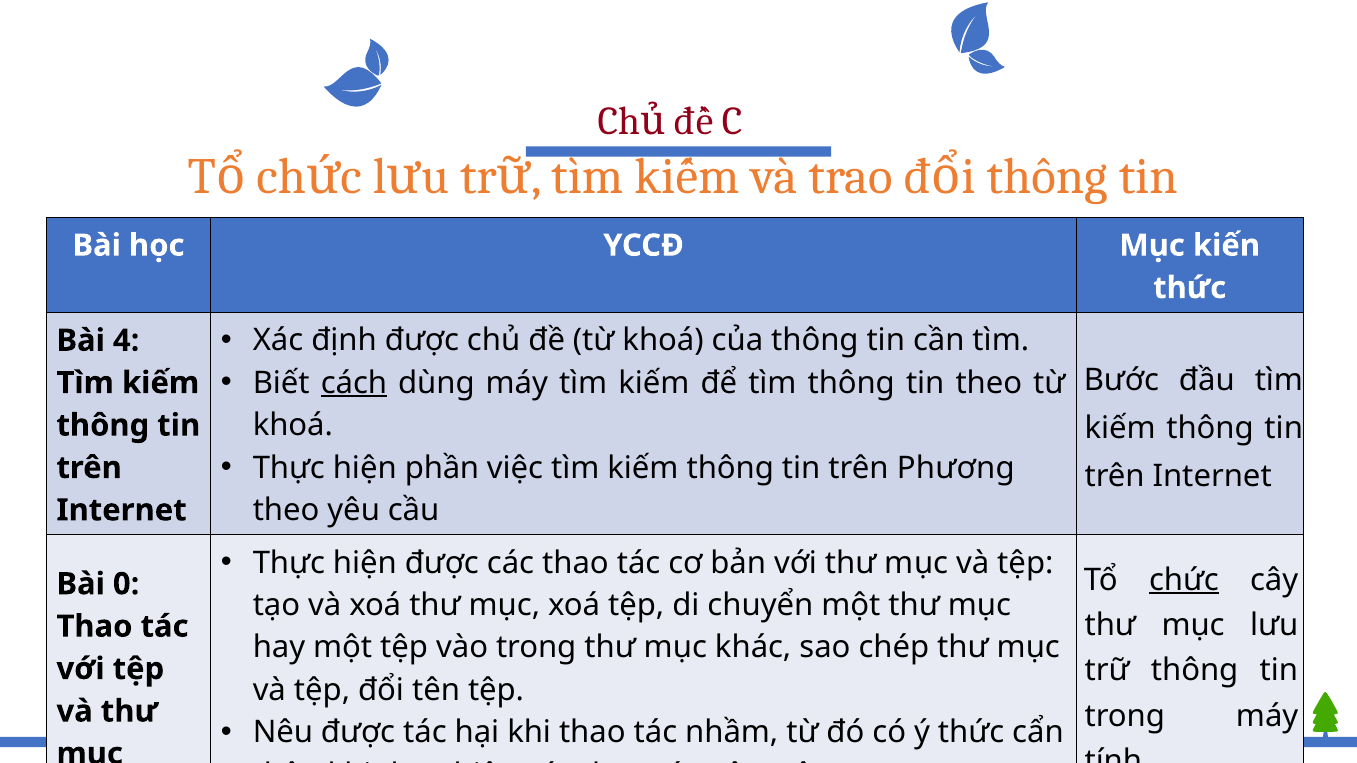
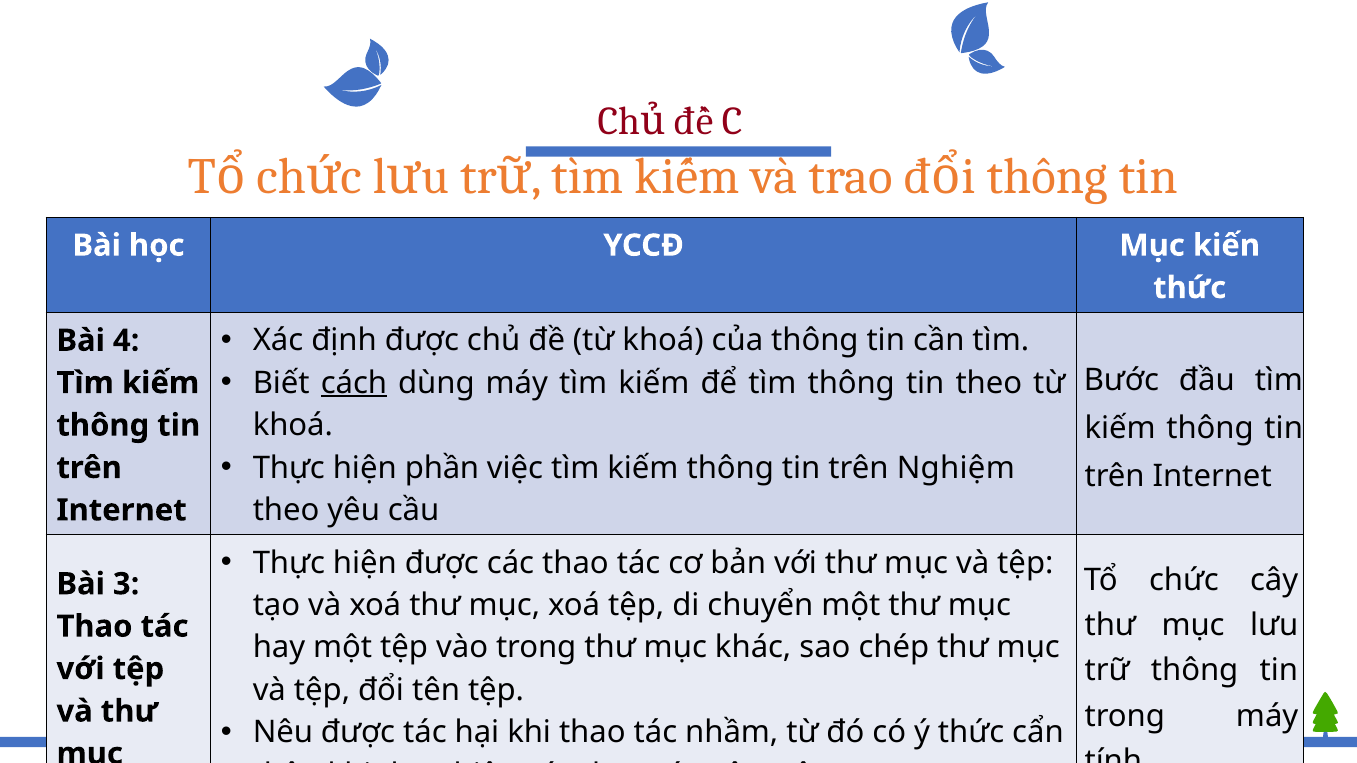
Phương: Phương -> Nghiệm (956, 468)
chức underline: present -> none (1184, 580)
0: 0 -> 3 (126, 584)
